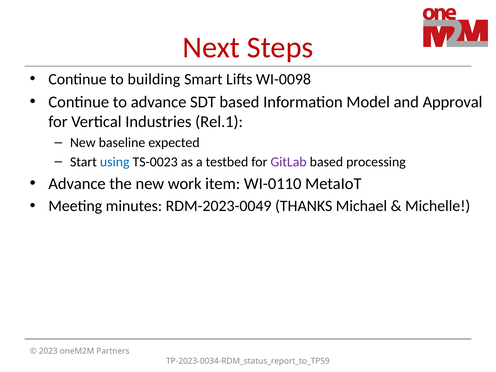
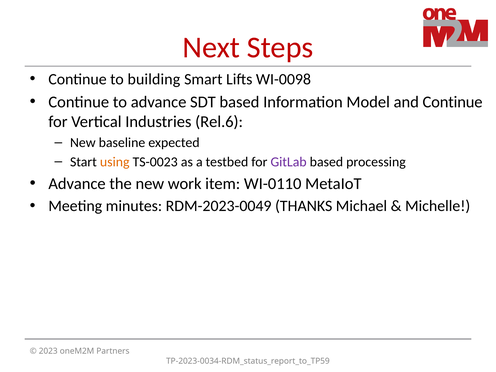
and Approval: Approval -> Continue (453, 102)
Rel.1: Rel.1 -> Rel.6 (219, 122)
using colour: blue -> orange (115, 162)
